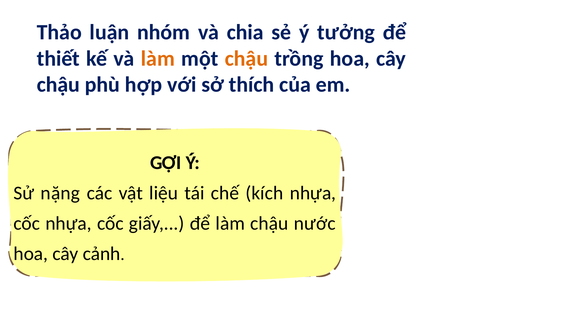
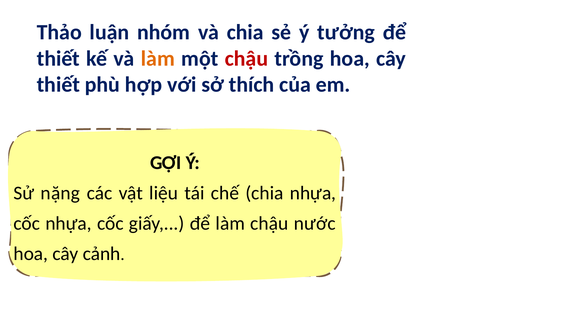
chậu colour: orange -> red (246, 58)
chậu: chậu -> thiết (58, 85)
chế kích: kích -> chia (264, 193)
